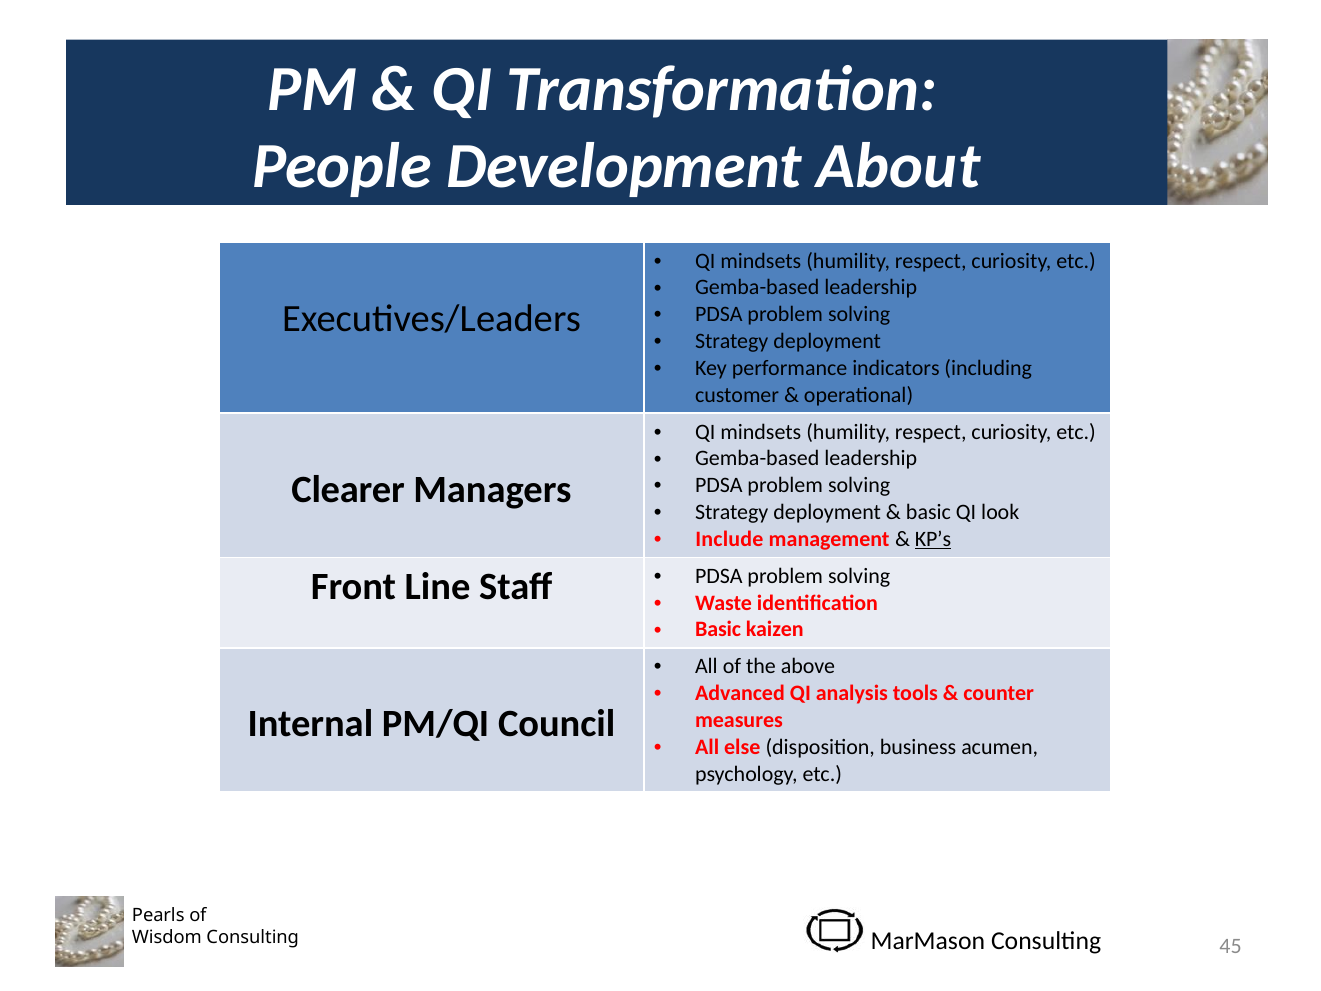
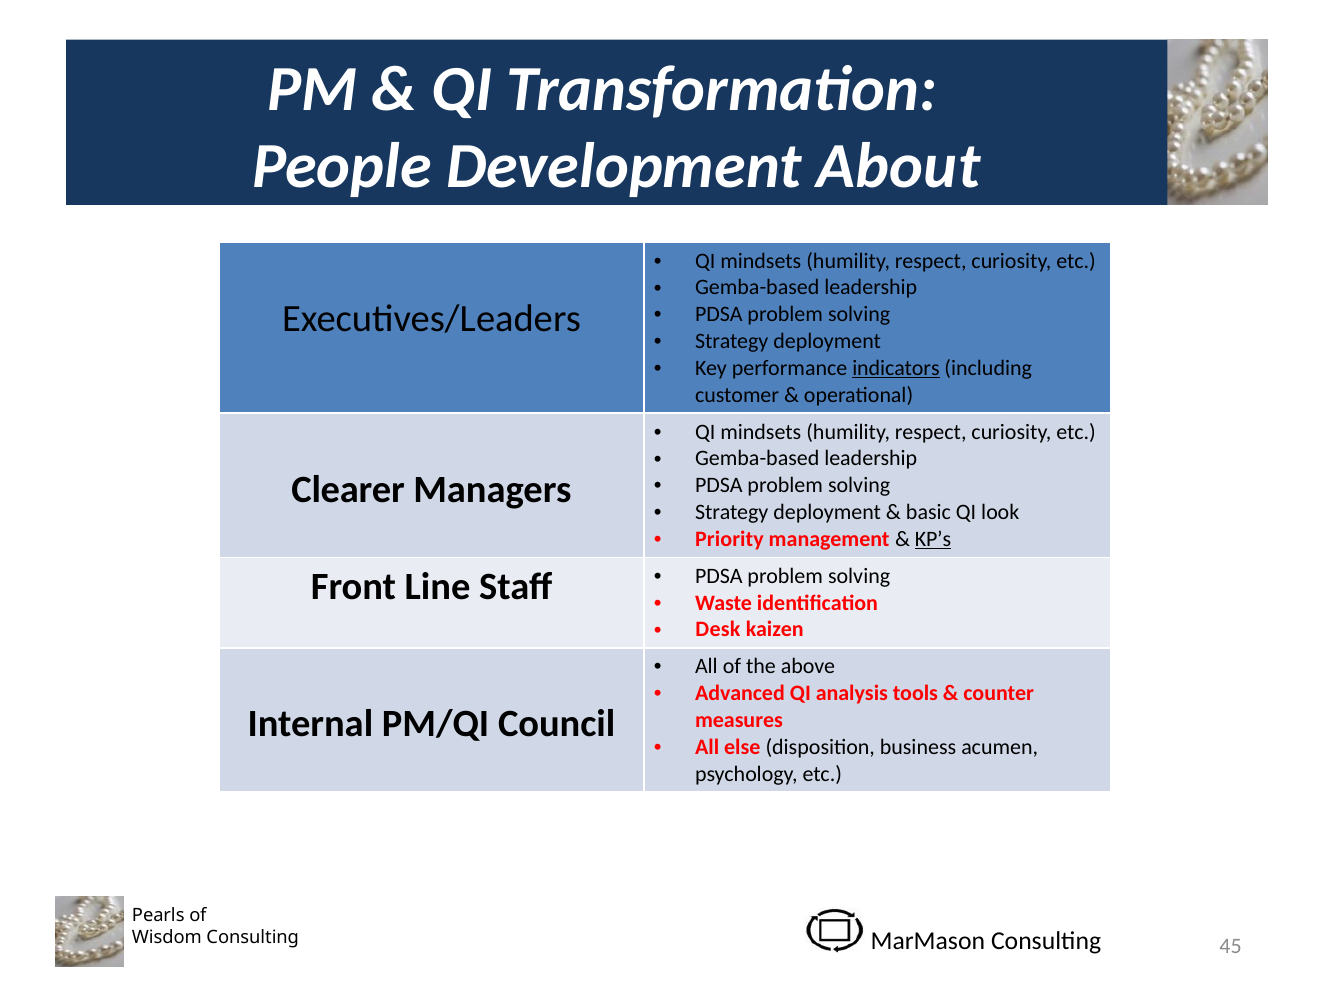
indicators underline: none -> present (896, 368)
Include: Include -> Priority (729, 539)
Basic: Basic -> Desk (718, 630)
